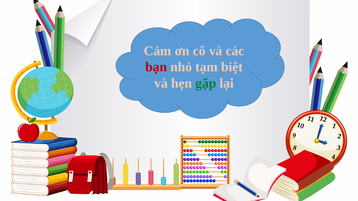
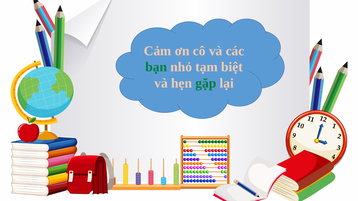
bạn colour: red -> green (156, 67)
